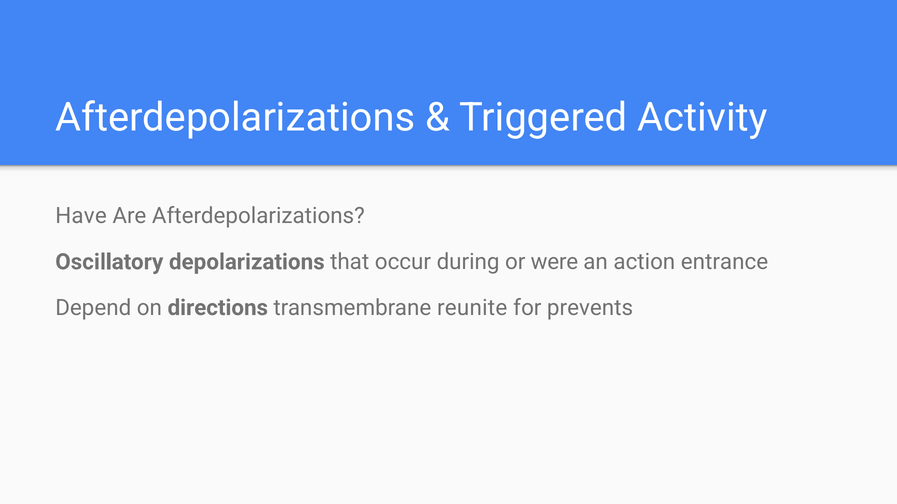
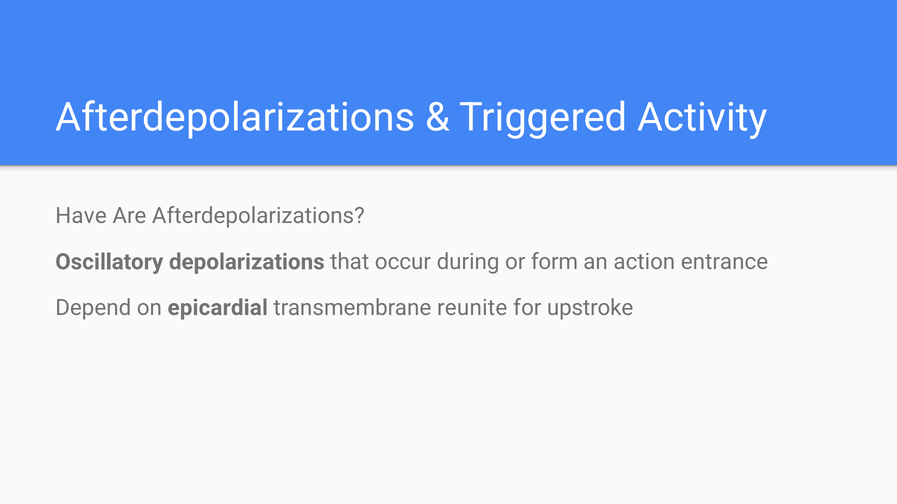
were: were -> form (554, 262)
directions: directions -> epicardial (218, 308)
prevents: prevents -> upstroke (590, 308)
